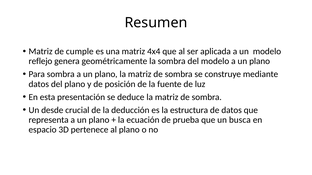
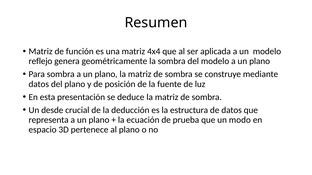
cumple: cumple -> función (80, 52)
busca: busca -> modo (240, 120)
